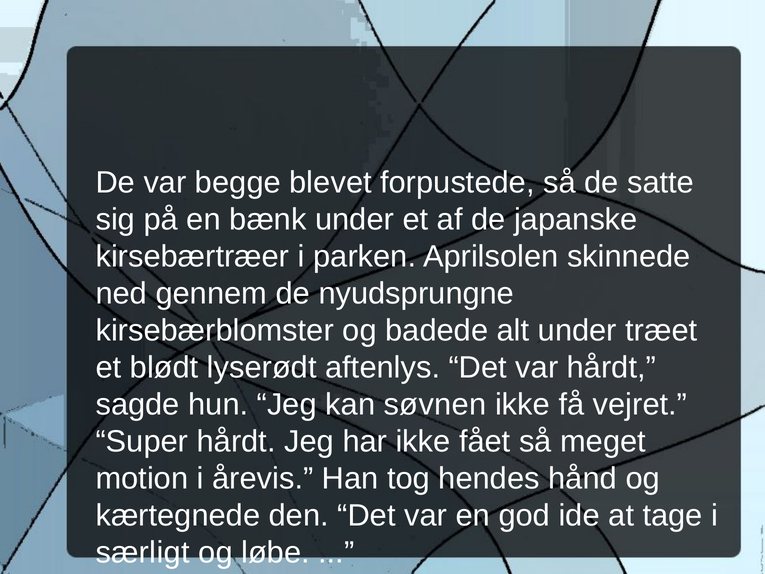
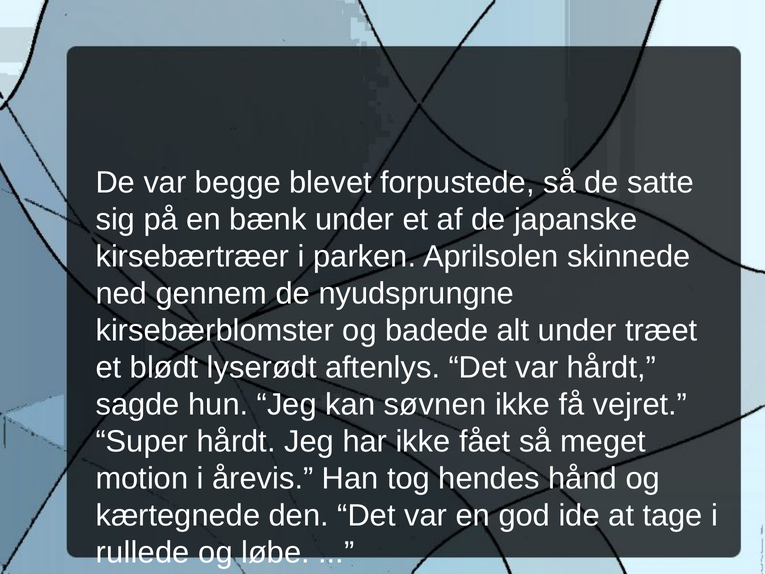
særligt: særligt -> rullede (143, 552)
